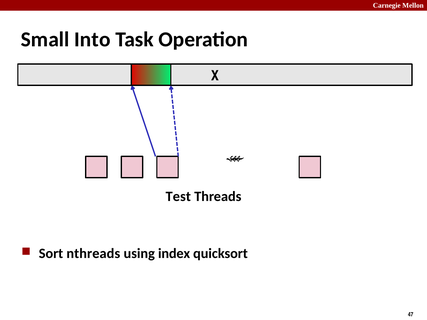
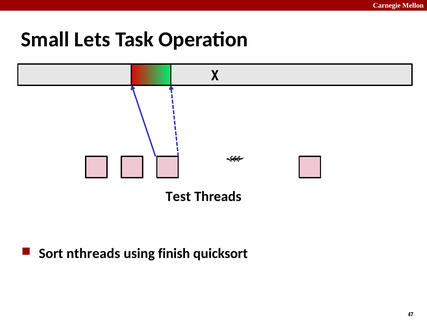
Into: Into -> Lets (92, 40)
index: index -> finish (174, 254)
